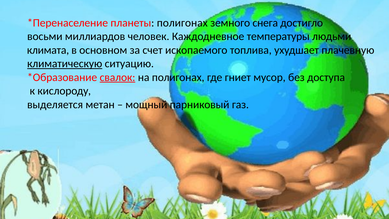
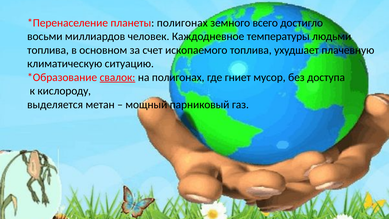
снега: снега -> всего (265, 23)
климата: климата -> топлива (48, 50)
климатическую underline: present -> none (65, 64)
